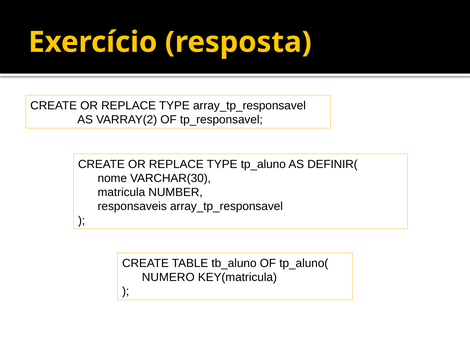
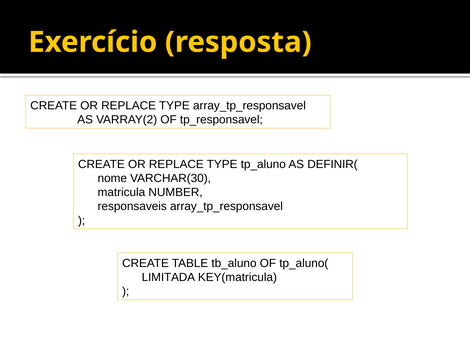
NUMERO: NUMERO -> LIMITADA (168, 278)
